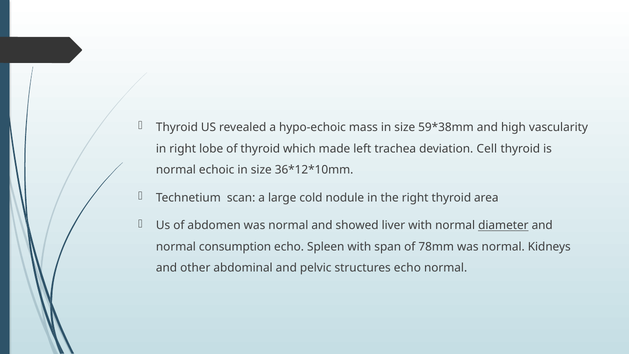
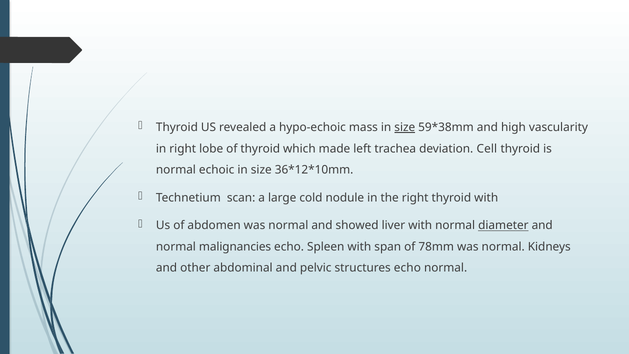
size underline: none -> present (405, 127)
thyroid area: area -> with (486, 198)
consumption: consumption -> malignancies (235, 247)
